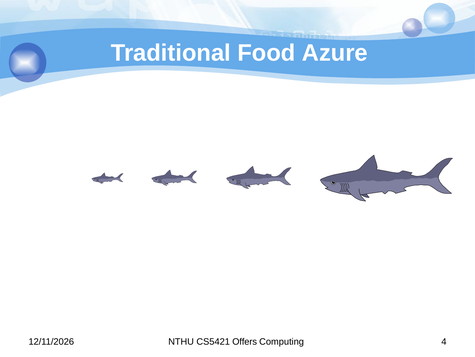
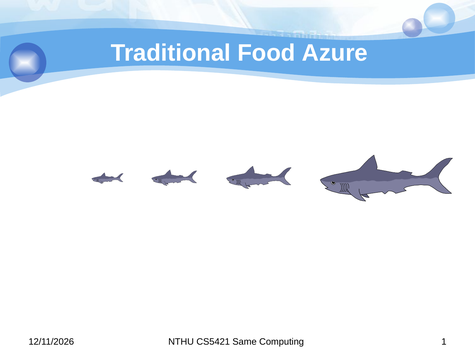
Offers: Offers -> Same (245, 341)
4: 4 -> 1 (444, 341)
